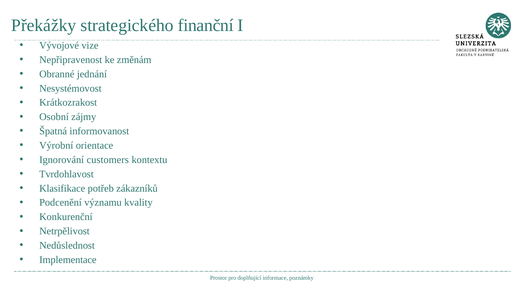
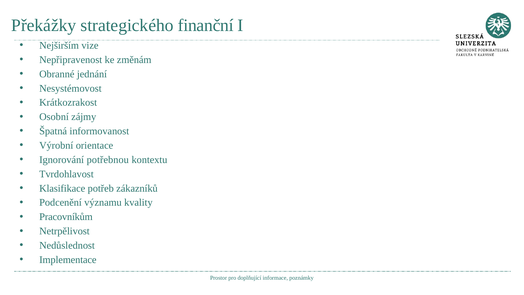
Vývojové: Vývojové -> Nejširším (59, 45)
customers: customers -> potřebnou (108, 160)
Konkurenční: Konkurenční -> Pracovníkům (66, 217)
